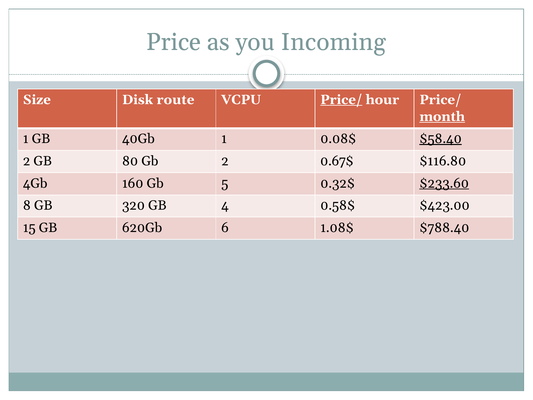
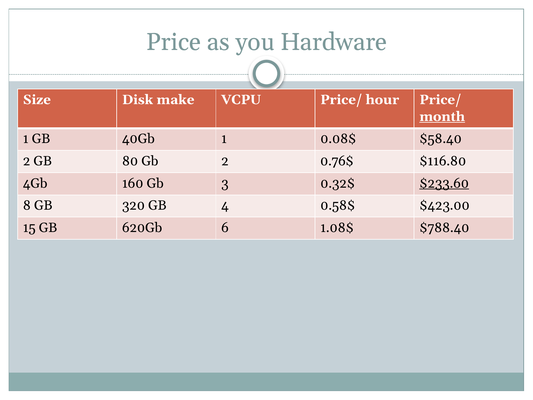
Incoming: Incoming -> Hardware (334, 42)
route: route -> make (175, 100)
Price/ underline: present -> none (341, 100)
$58.40 underline: present -> none (441, 139)
0.67$: 0.67$ -> 0.76$ (337, 161)
5: 5 -> 3 (225, 183)
